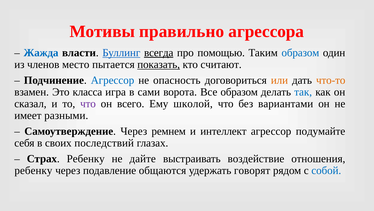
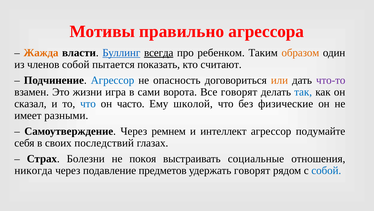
Жажда colour: blue -> orange (41, 53)
помощью: помощью -> ребенком (221, 53)
образом colour: blue -> orange (300, 53)
членов место: место -> собой (76, 64)
показать underline: present -> none (159, 64)
что-то colour: orange -> purple (331, 80)
класса: класса -> жизни (87, 92)
Все образом: образом -> говорят (239, 92)
что colour: purple -> blue (88, 104)
всего: всего -> часто (131, 104)
вариантами: вариантами -> физические (286, 104)
Страх Ребенку: Ребенку -> Болезни (86, 158)
дайте: дайте -> покоя (143, 158)
воздействие: воздействие -> социальные (256, 158)
ребенку: ребенку -> никогда (33, 170)
общаются: общаются -> предметов (163, 170)
